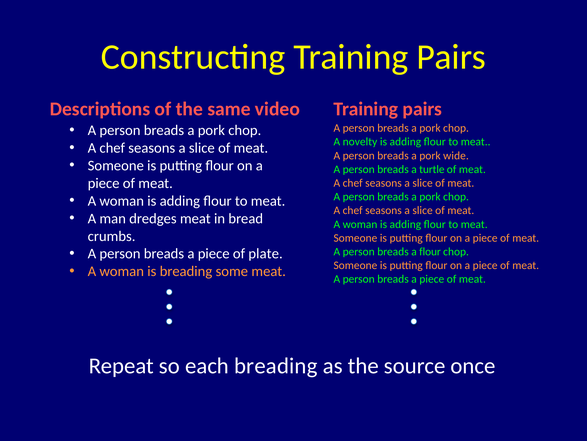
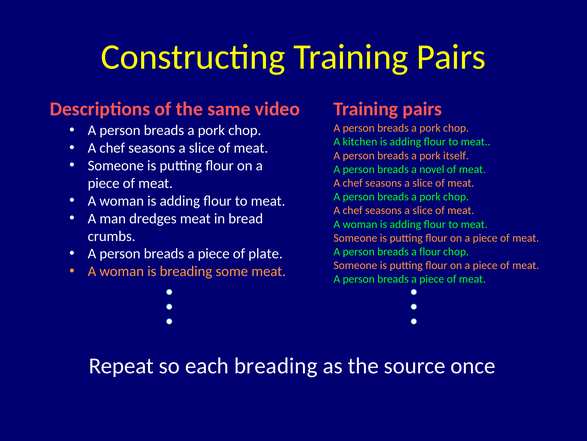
novelty: novelty -> kitchen (360, 142)
wide: wide -> itself (456, 155)
turtle: turtle -> novel (432, 169)
